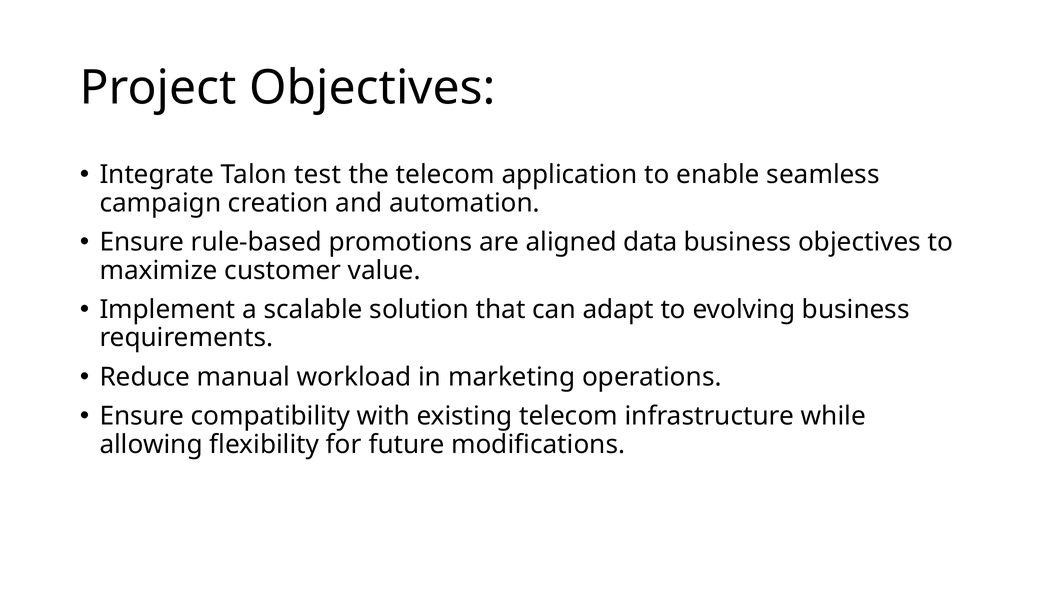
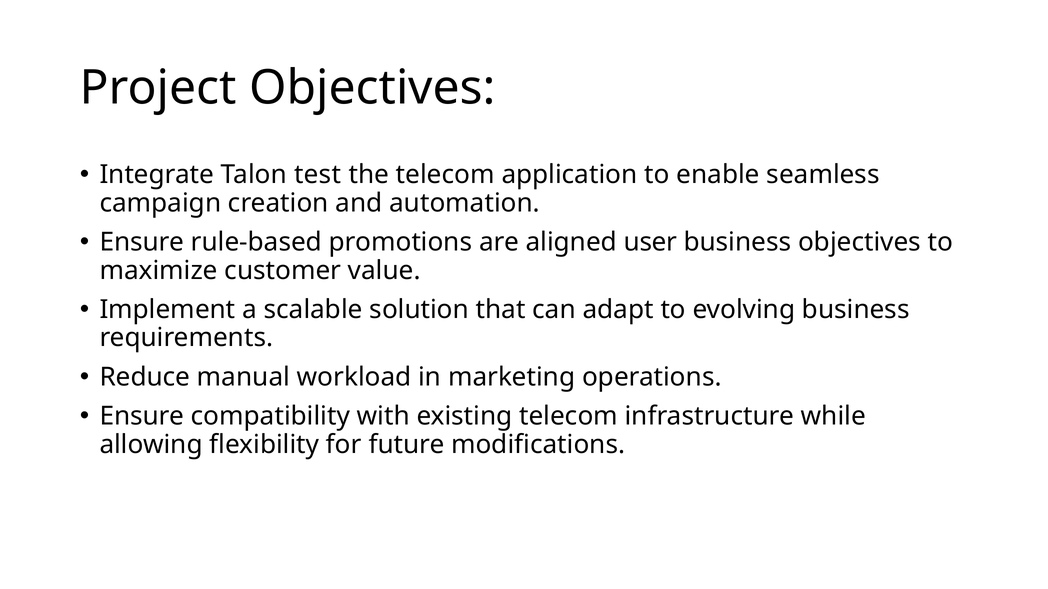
data: data -> user (650, 242)
